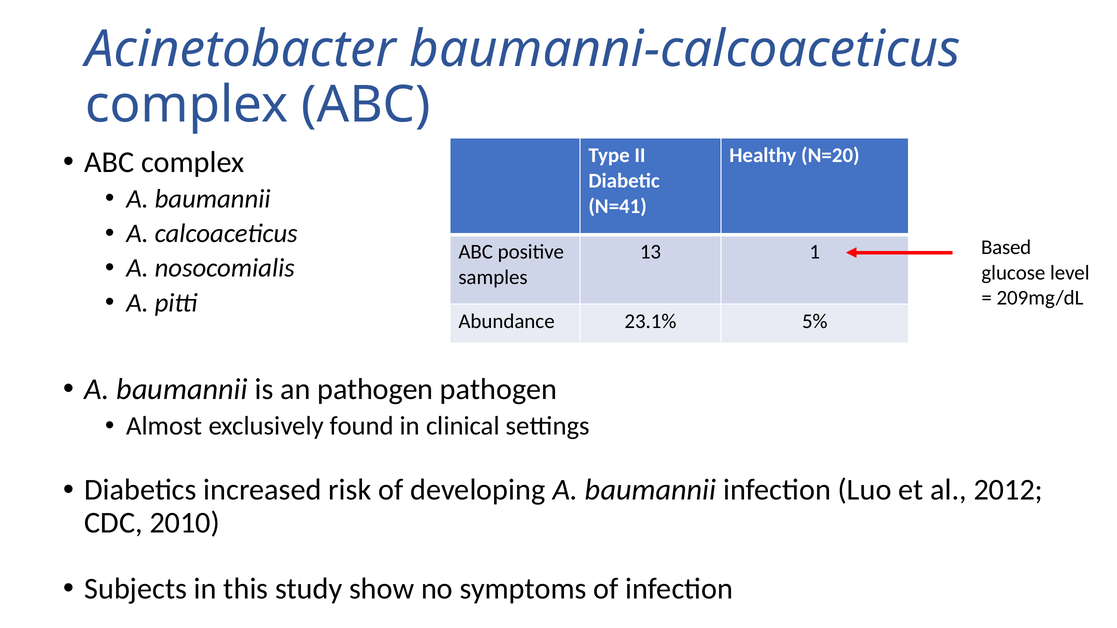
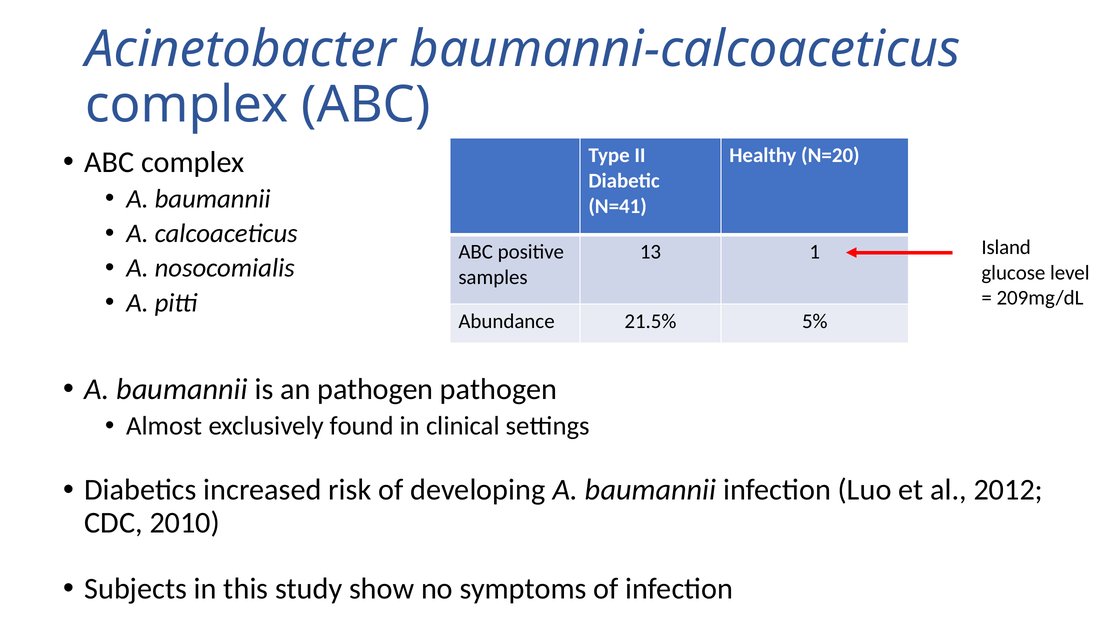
Based: Based -> Island (1006, 248)
23.1%: 23.1% -> 21.5% (650, 321)
